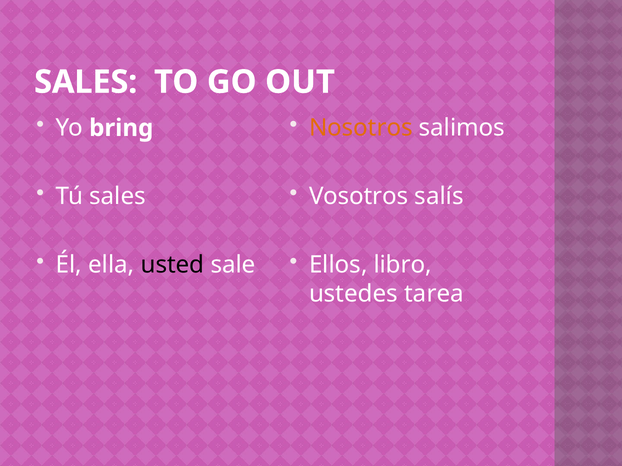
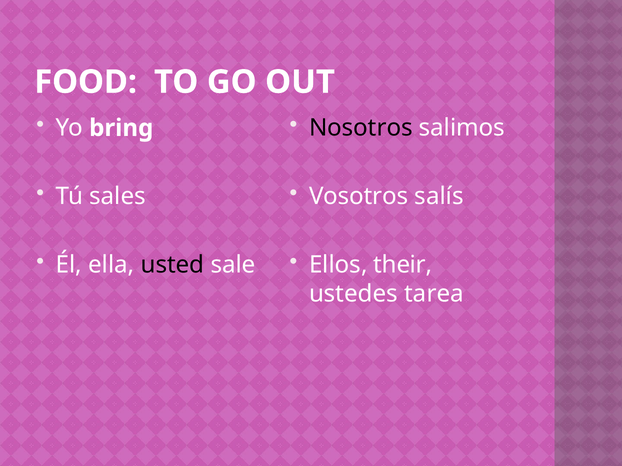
SALES: SALES -> FOOD (86, 82)
Nosotros colour: orange -> black (361, 128)
libro: libro -> their (403, 265)
